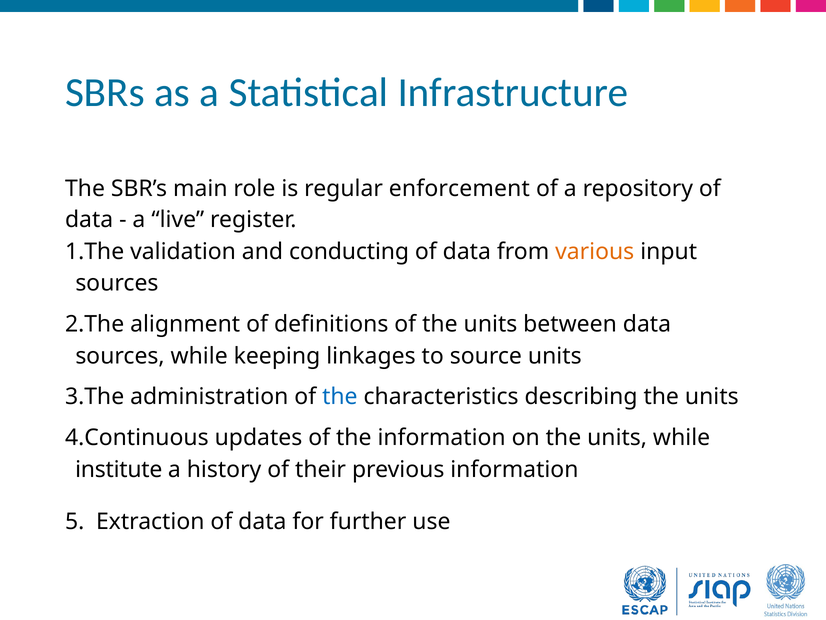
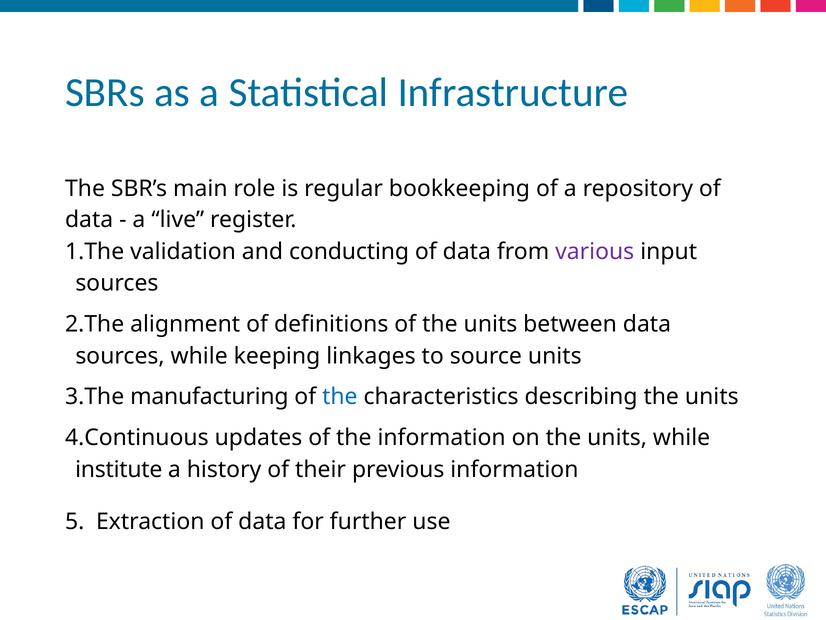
enforcement: enforcement -> bookkeeping (459, 188)
various colour: orange -> purple (595, 251)
administration: administration -> manufacturing (209, 397)
